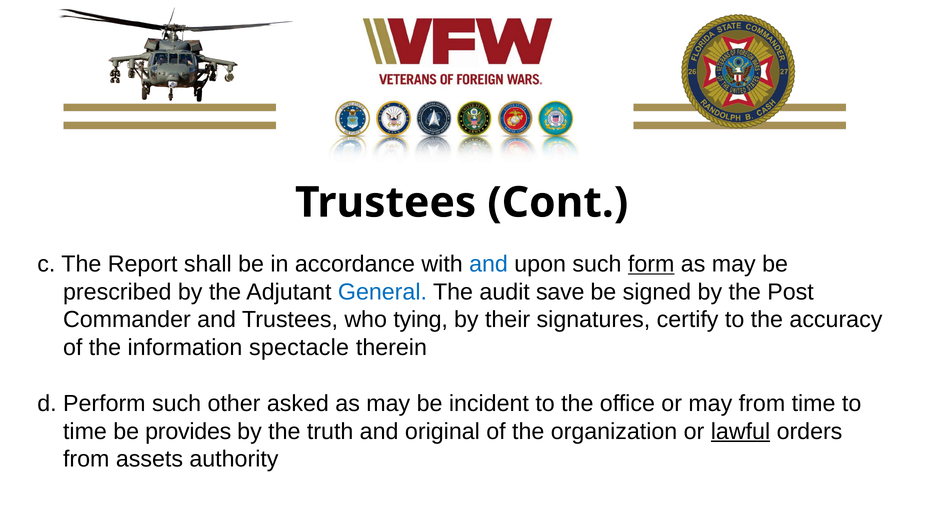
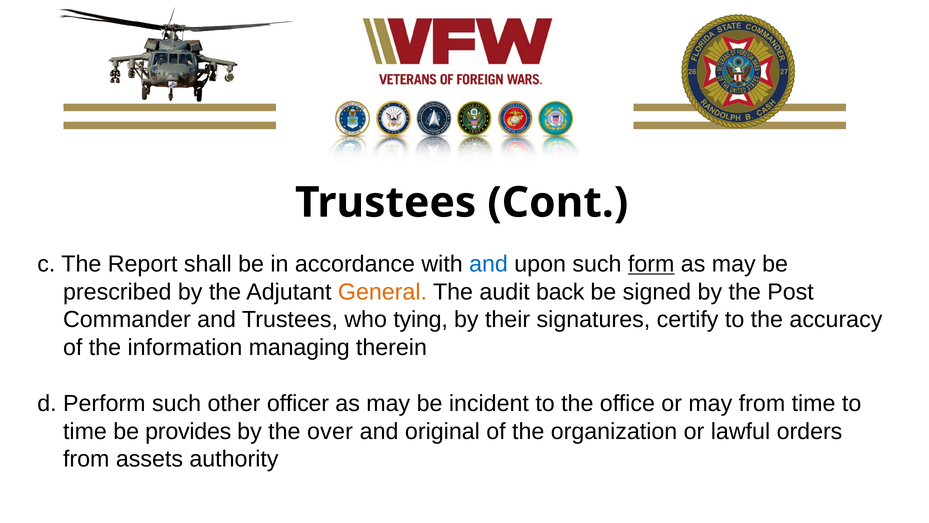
General colour: blue -> orange (382, 292)
save: save -> back (560, 292)
spectacle: spectacle -> managing (299, 347)
asked: asked -> officer (298, 403)
truth: truth -> over (330, 431)
lawful underline: present -> none (740, 431)
